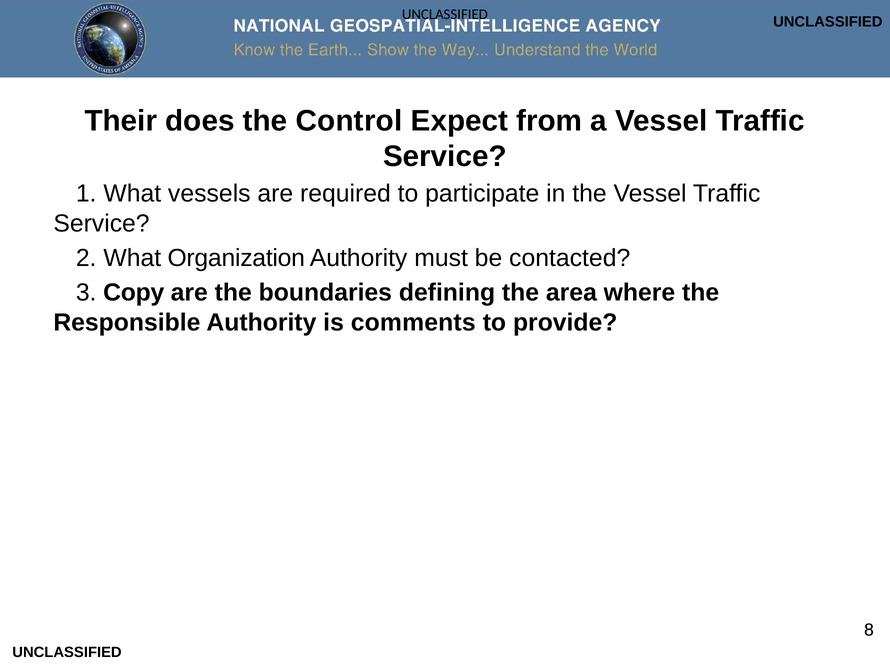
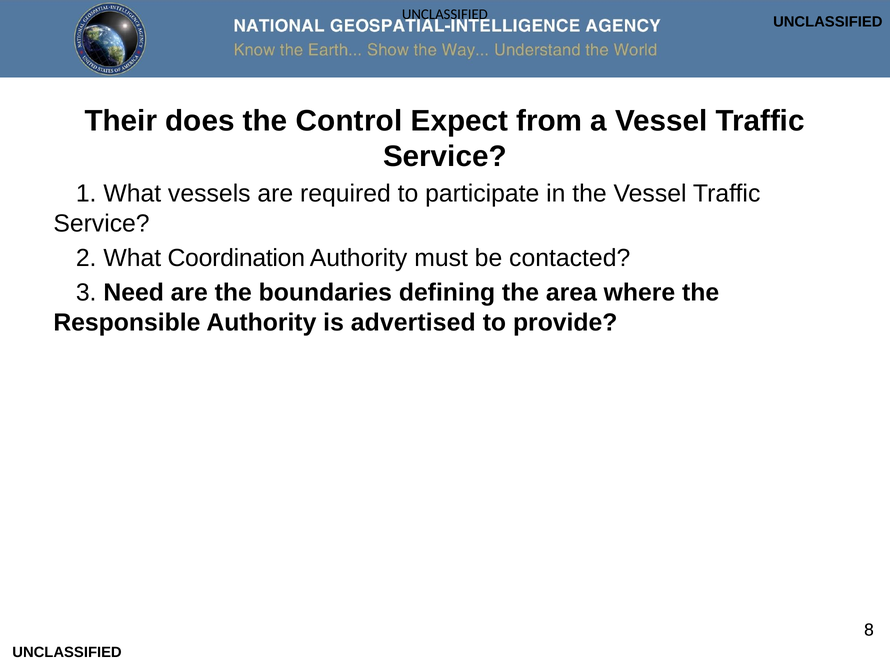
Organization: Organization -> Coordination (236, 258)
Copy: Copy -> Need (134, 293)
comments: comments -> advertised (413, 322)
